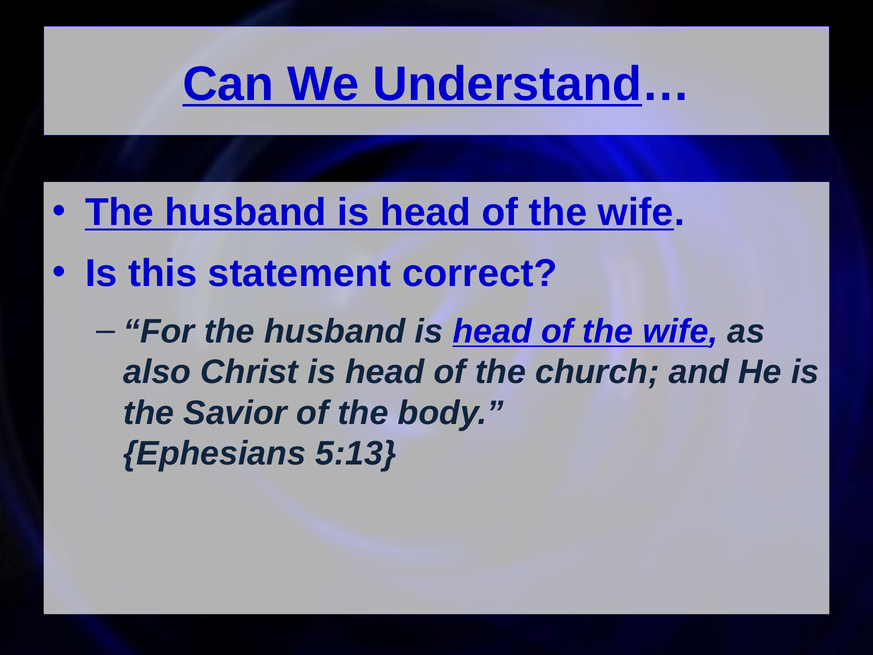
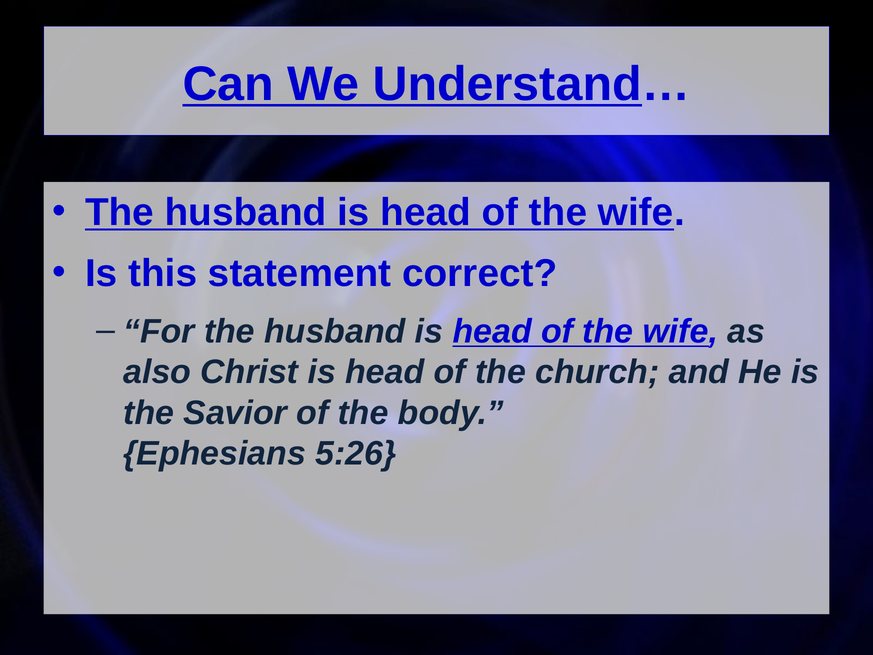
5:13: 5:13 -> 5:26 (356, 454)
